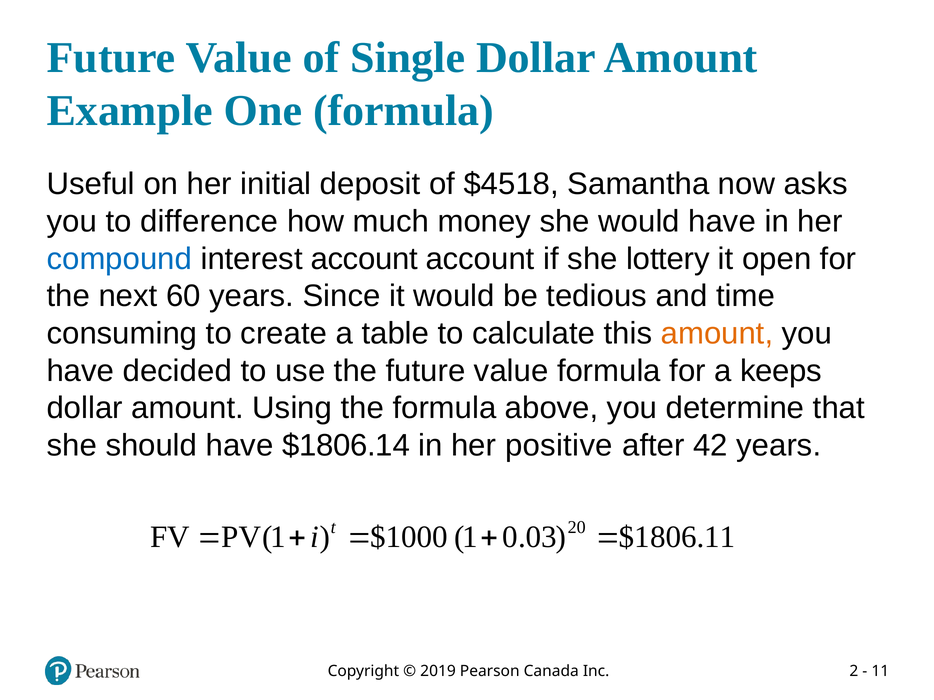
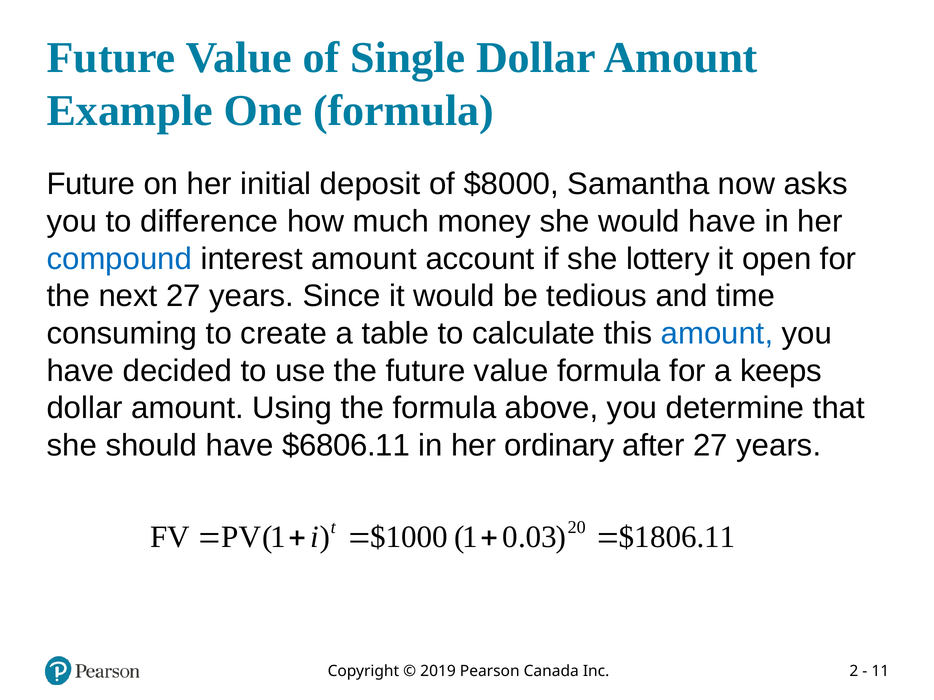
Useful: Useful -> Future (91, 184)
$4518: $4518 -> $8000 (511, 184)
interest account: account -> amount (364, 259)
next 60: 60 -> 27 (183, 296)
amount colour: orange -> blue (717, 334)
$1806.14: $1806.14 -> $6806.11 (346, 446)
positive: positive -> ordinary (559, 446)
after 42: 42 -> 27 (710, 446)
